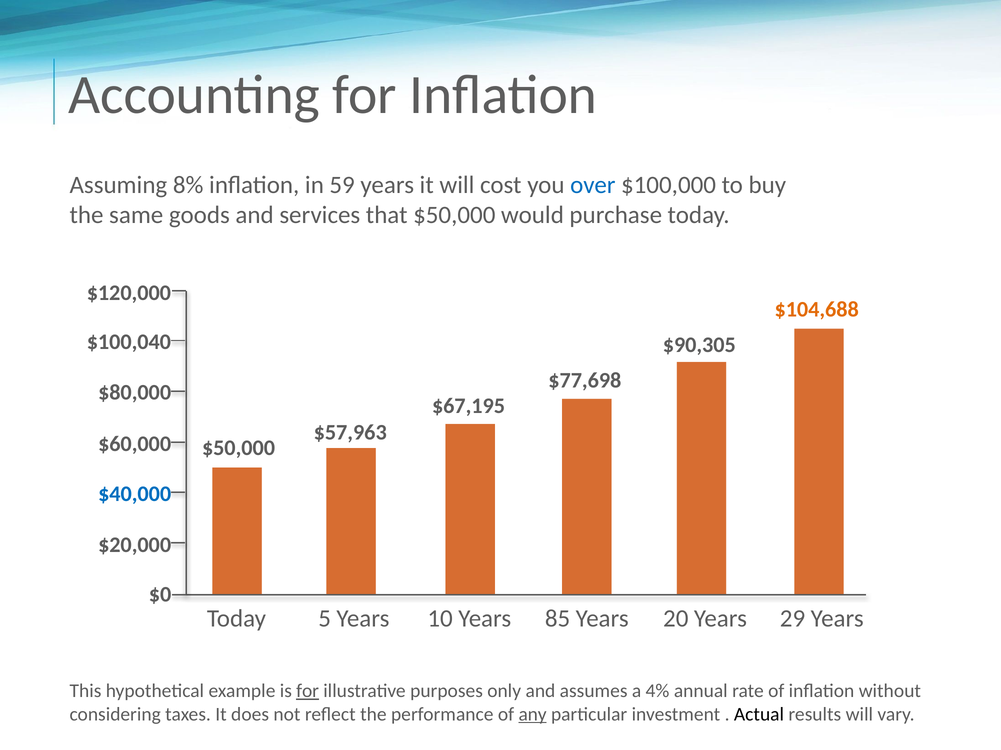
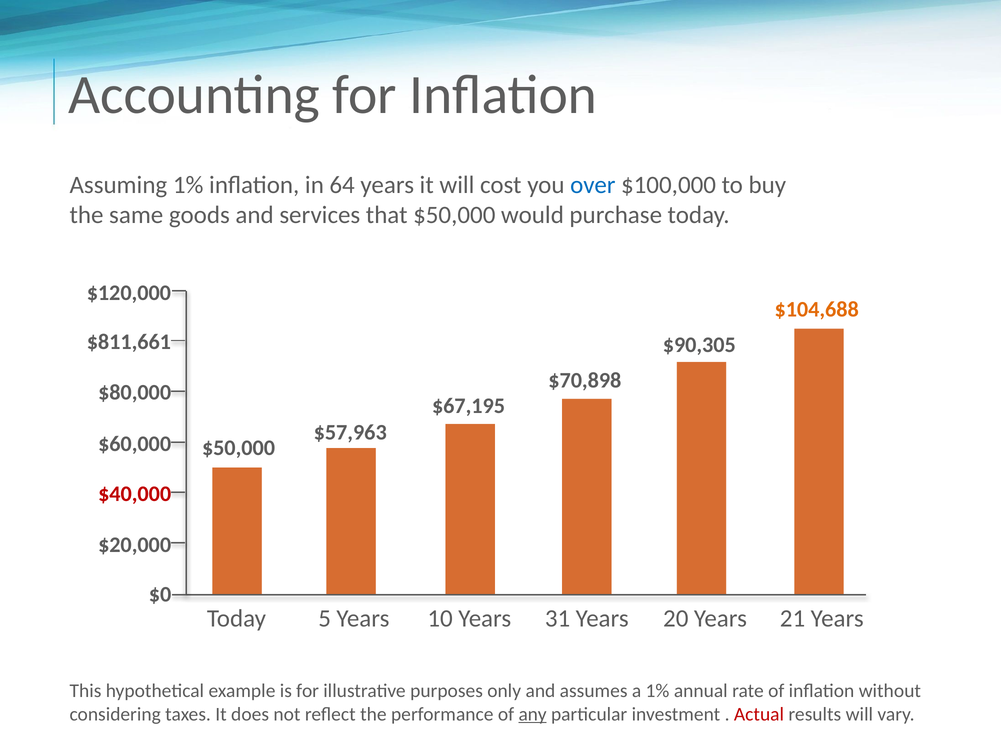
Assuming 8%: 8% -> 1% (188, 185)
59: 59 -> 64 (342, 185)
$100,040: $100,040 -> $811,661 (129, 342)
$77,698: $77,698 -> $70,898 (585, 381)
$40,000 colour: blue -> red (135, 494)
85: 85 -> 31 (558, 619)
29: 29 -> 21 (793, 619)
for underline: present -> none (308, 692)
a 4%: 4% -> 1% (657, 692)
Actual colour: black -> red (759, 715)
